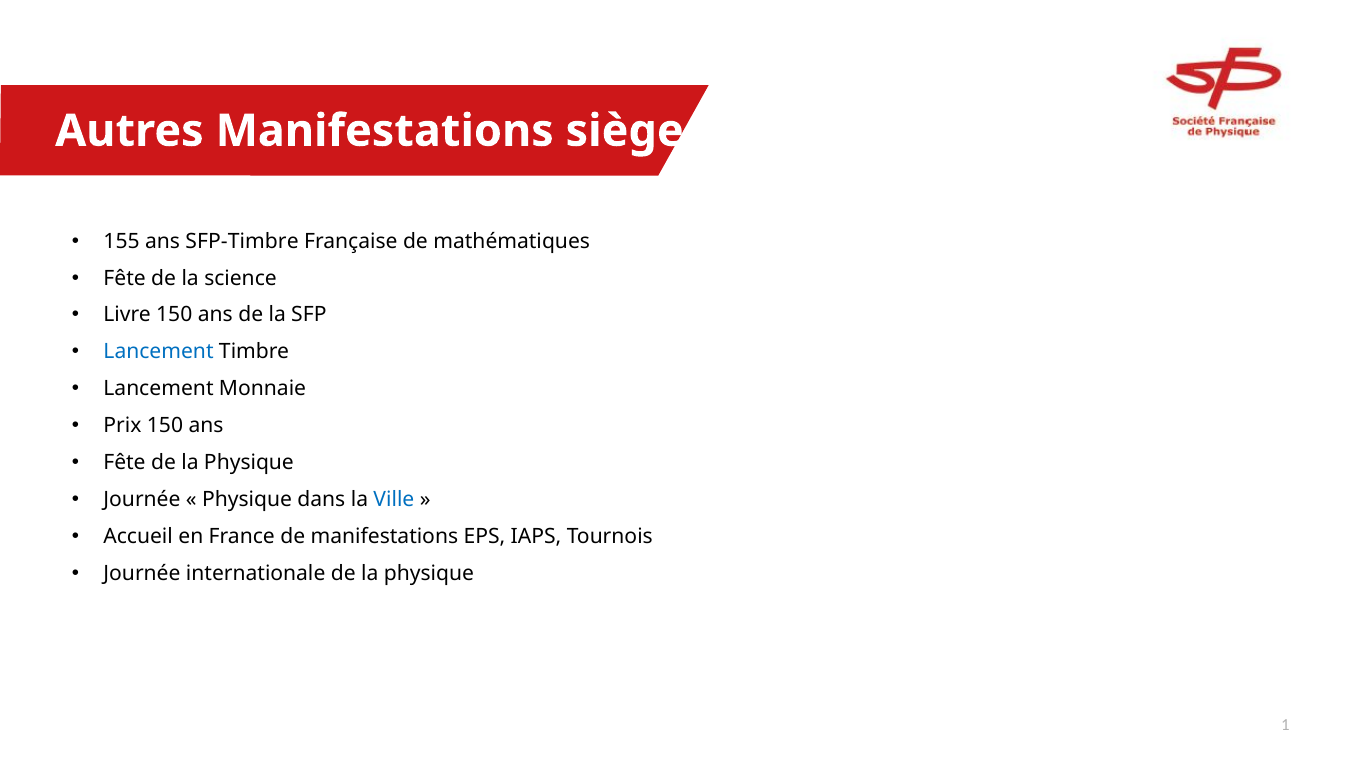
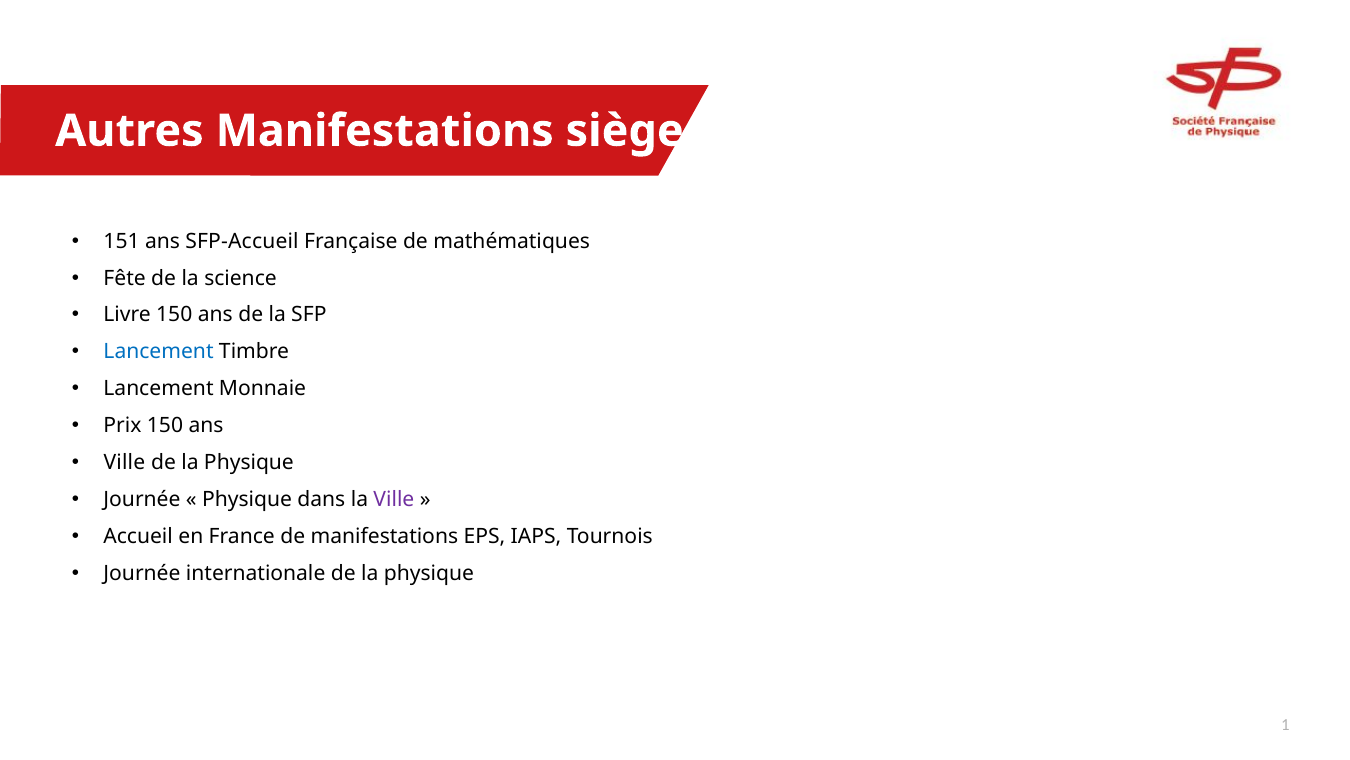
155: 155 -> 151 (122, 241)
SFP-Timbre: SFP-Timbre -> SFP-Accueil (242, 241)
Fête: Fête -> Ville (124, 462)
Ville colour: blue -> purple (394, 499)
